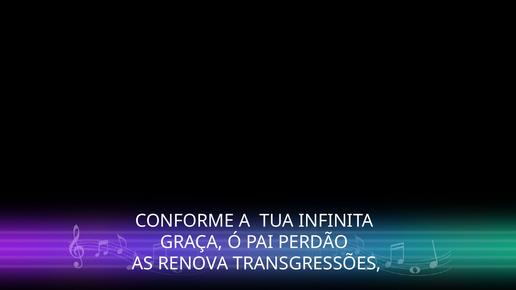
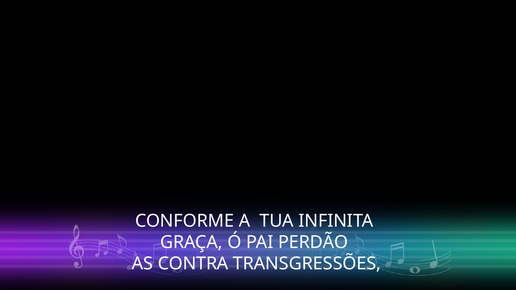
RENOVA: RENOVA -> CONTRA (193, 264)
